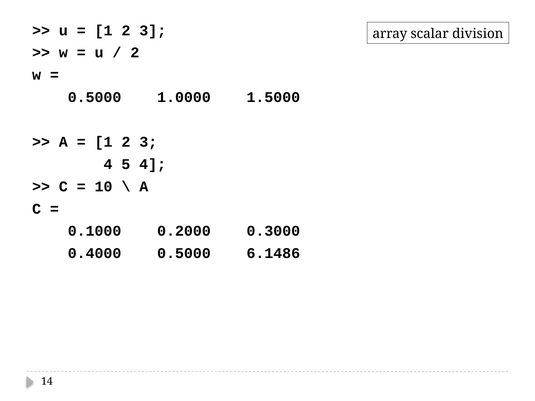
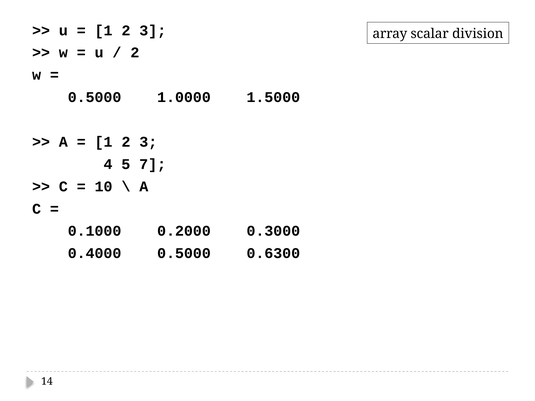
5 4: 4 -> 7 (153, 164)
6.1486: 6.1486 -> 0.6300 (273, 254)
